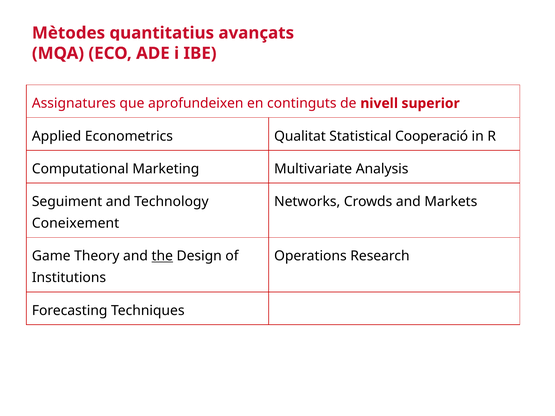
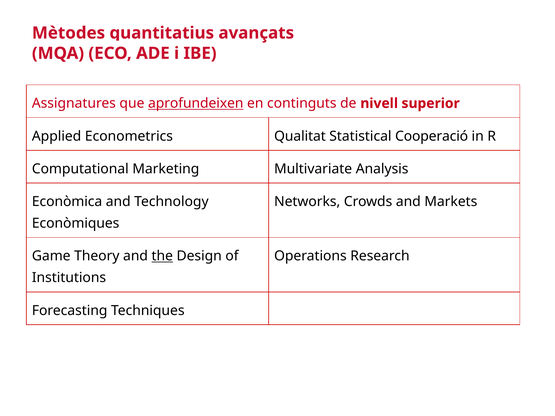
aprofundeixen underline: none -> present (196, 103)
Seguiment: Seguiment -> Econòmica (67, 202)
Coneixement: Coneixement -> Econòmiques (76, 223)
